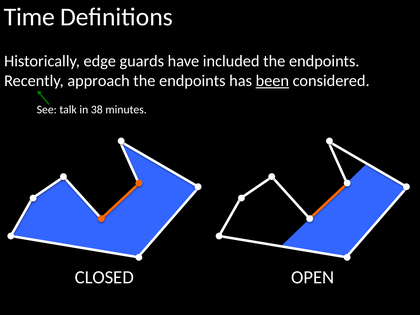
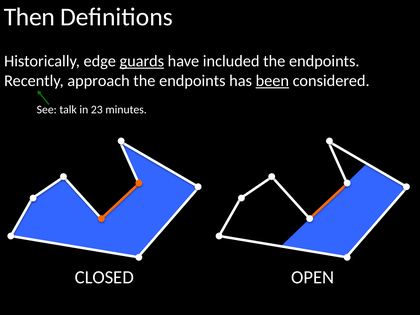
Time: Time -> Then (29, 17)
guards underline: none -> present (142, 61)
38: 38 -> 23 (97, 110)
